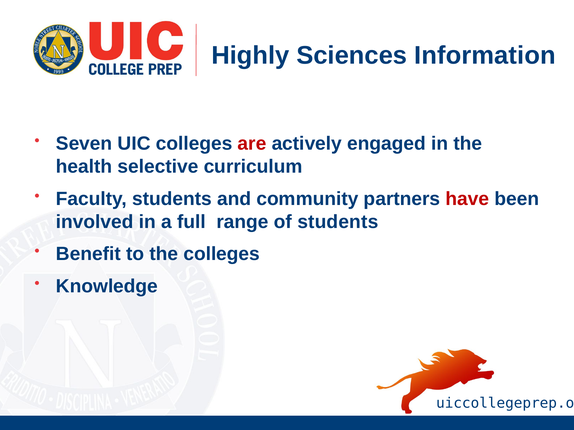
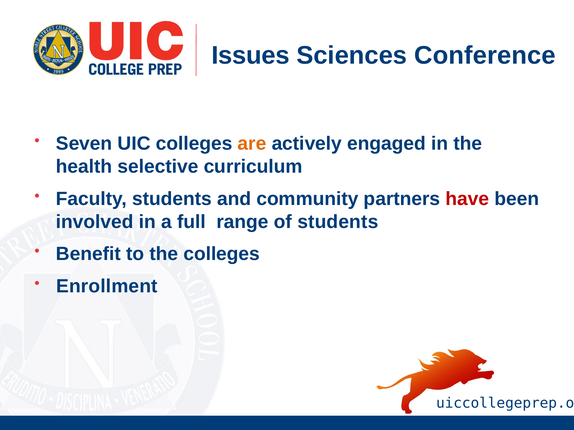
Highly: Highly -> Issues (251, 55)
Information: Information -> Conference (485, 55)
are colour: red -> orange (252, 144)
Knowledge: Knowledge -> Enrollment (107, 287)
